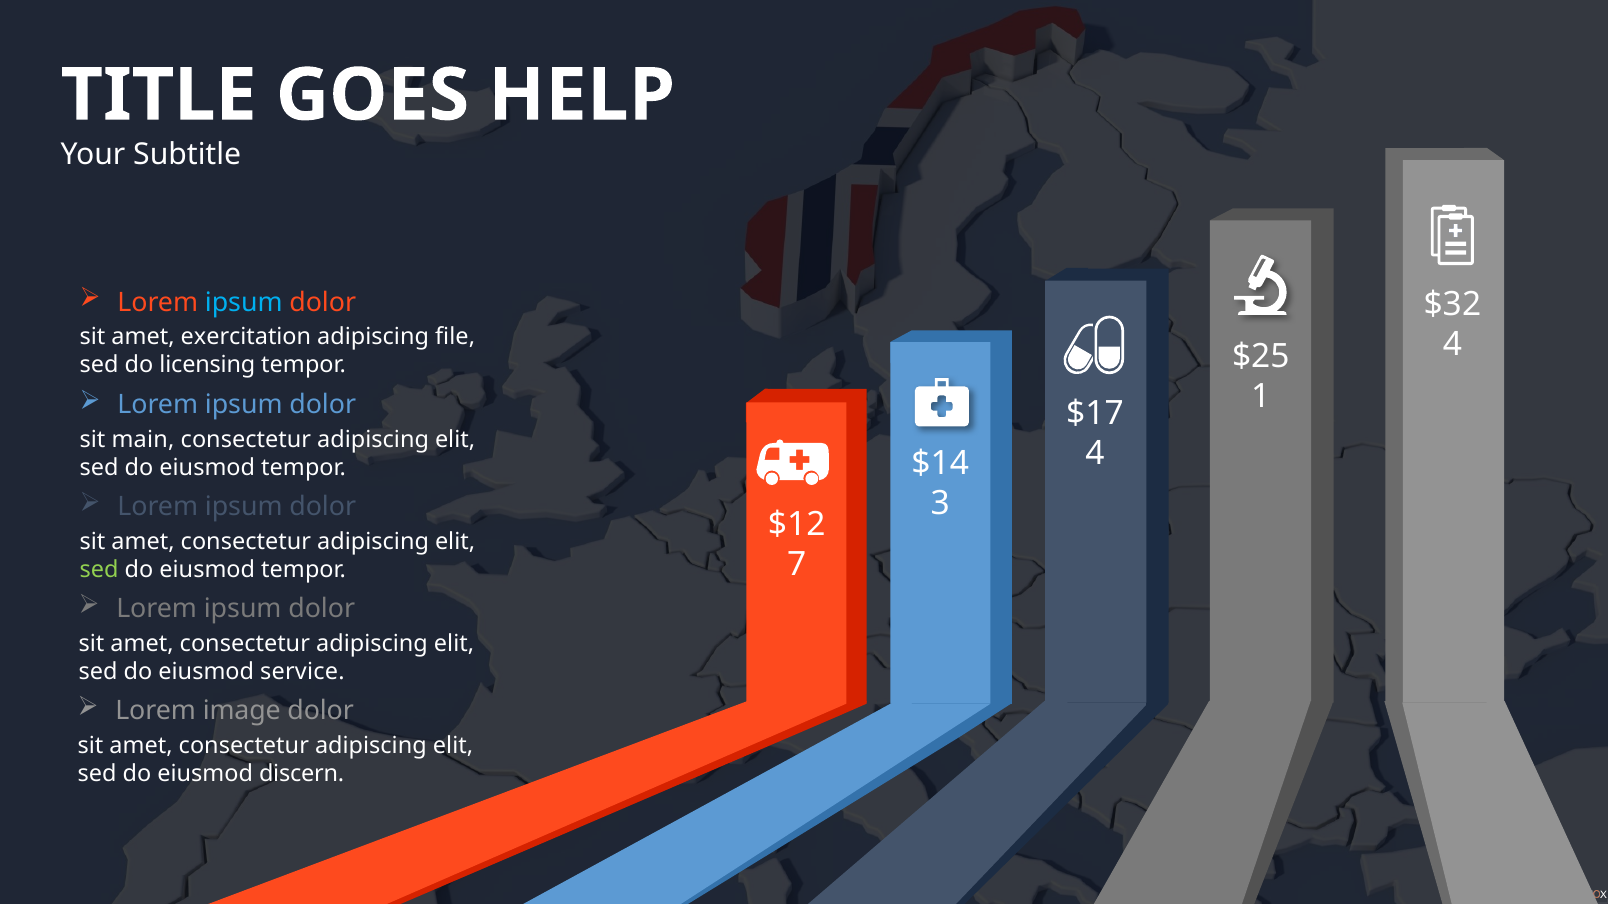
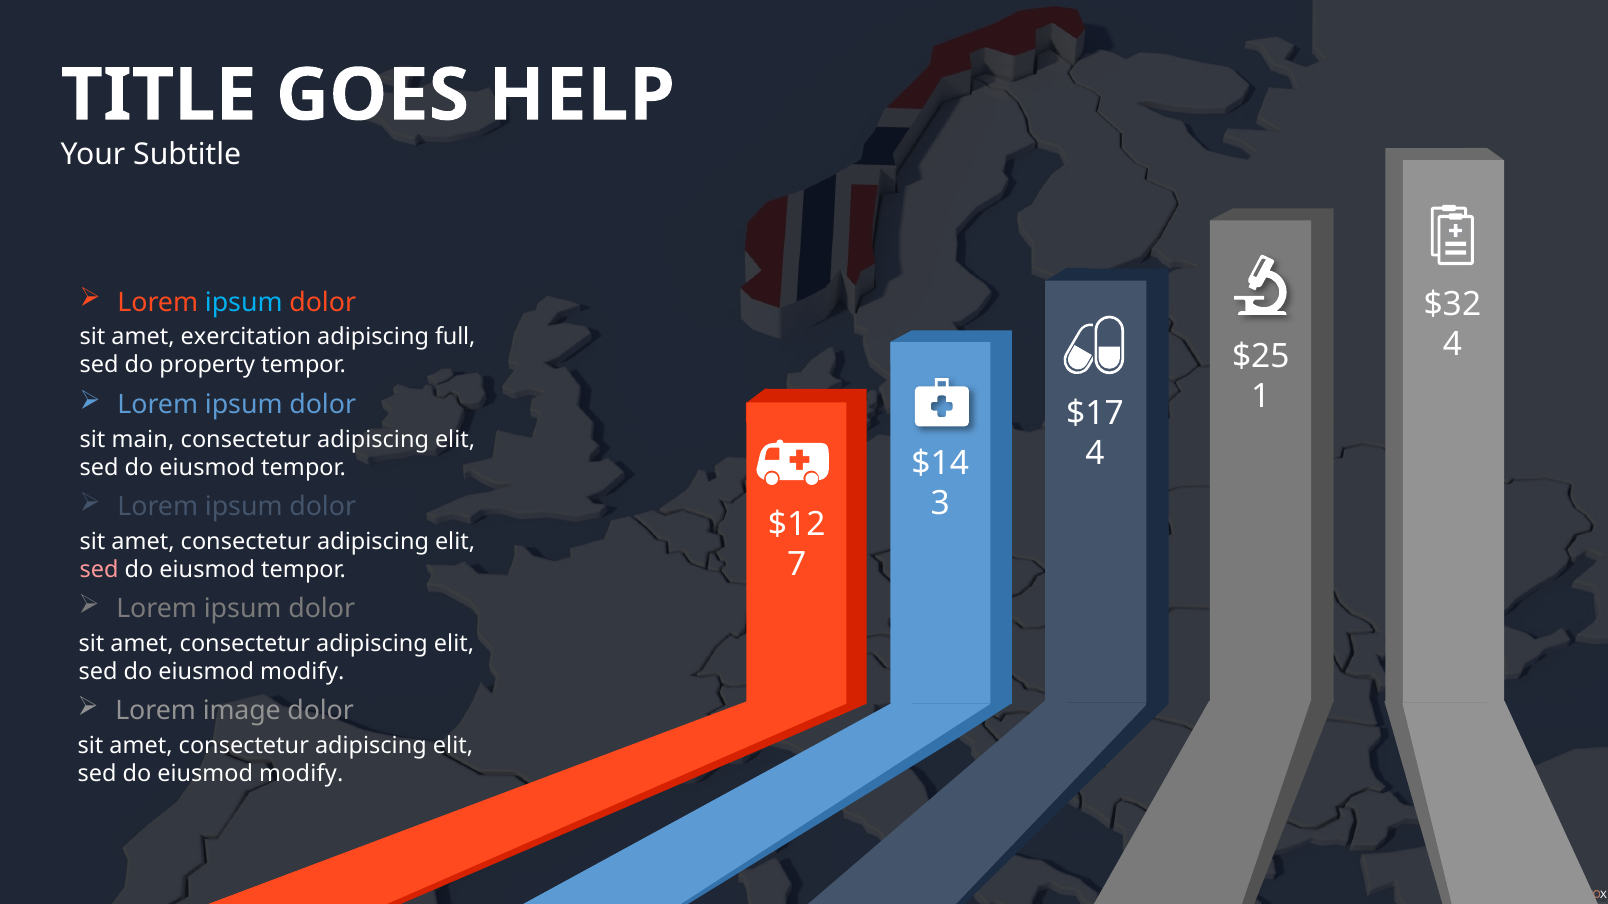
file: file -> full (455, 337)
licensing: licensing -> property (207, 365)
sed colour: light green -> pink (99, 570)
service: service -> modify (302, 672)
discern: discern -> modify (301, 774)
